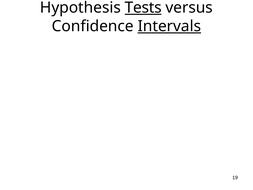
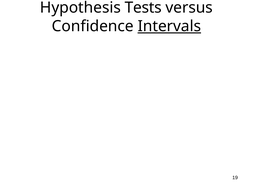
Tests underline: present -> none (143, 8)
